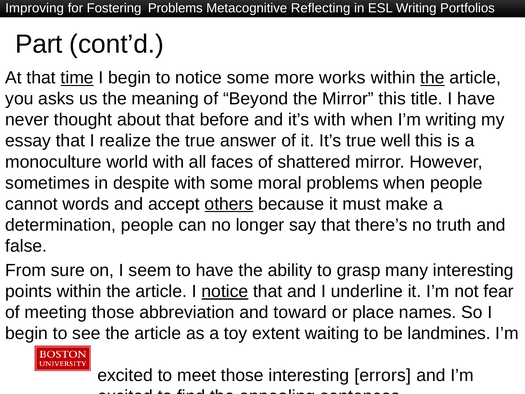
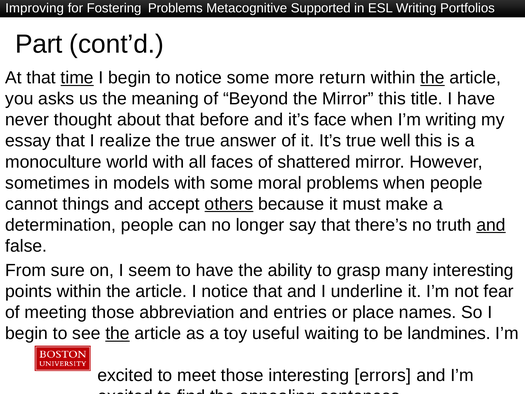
Reflecting: Reflecting -> Supported (321, 8)
works: works -> return (342, 78)
it’s with: with -> face (330, 120)
despite: despite -> models (141, 183)
words: words -> things (86, 204)
and underline: none -> present (491, 225)
notice underline: present -> none (225, 291)
toward: toward -> entries (300, 312)
the underline: none -> present (118, 333)
extent: extent -> useful (276, 333)
